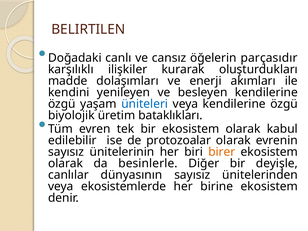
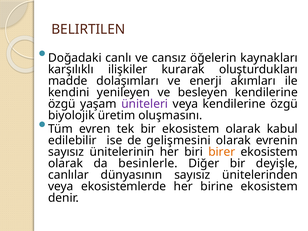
parçasıdır: parçasıdır -> kaynakları (269, 58)
üniteleri colour: blue -> purple (145, 104)
bataklıkları: bataklıkları -> oluşmasını (170, 115)
protozoalar: protozoalar -> gelişmesini (179, 140)
